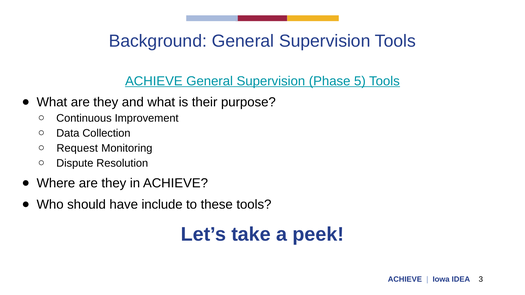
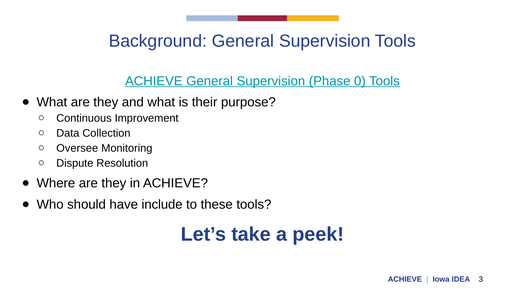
5: 5 -> 0 (360, 81)
Request: Request -> Oversee (77, 148)
